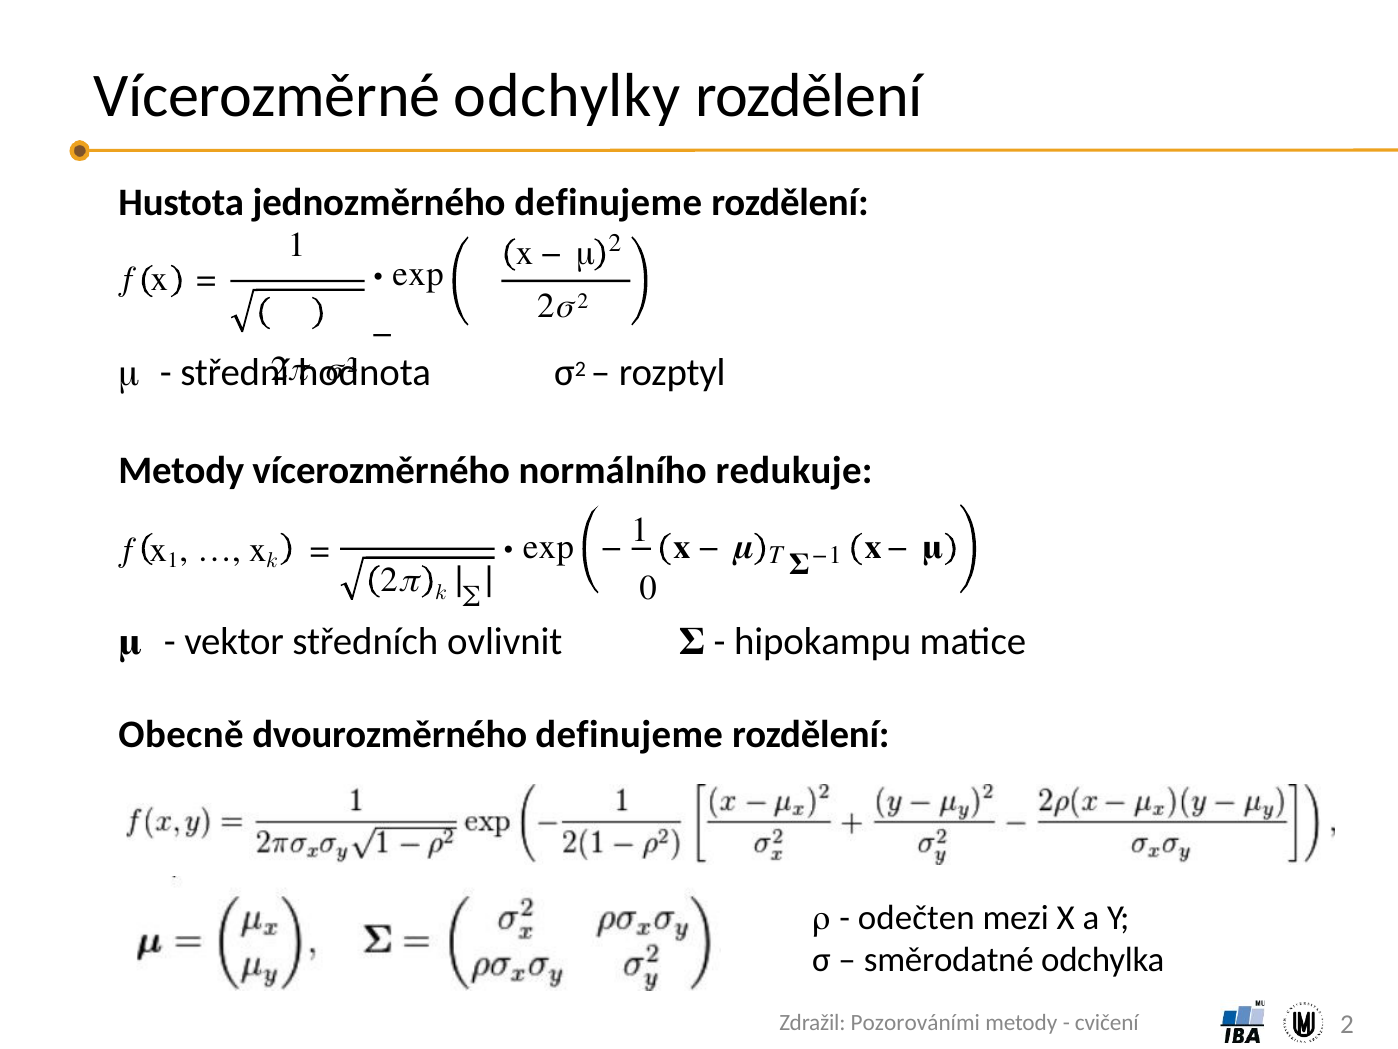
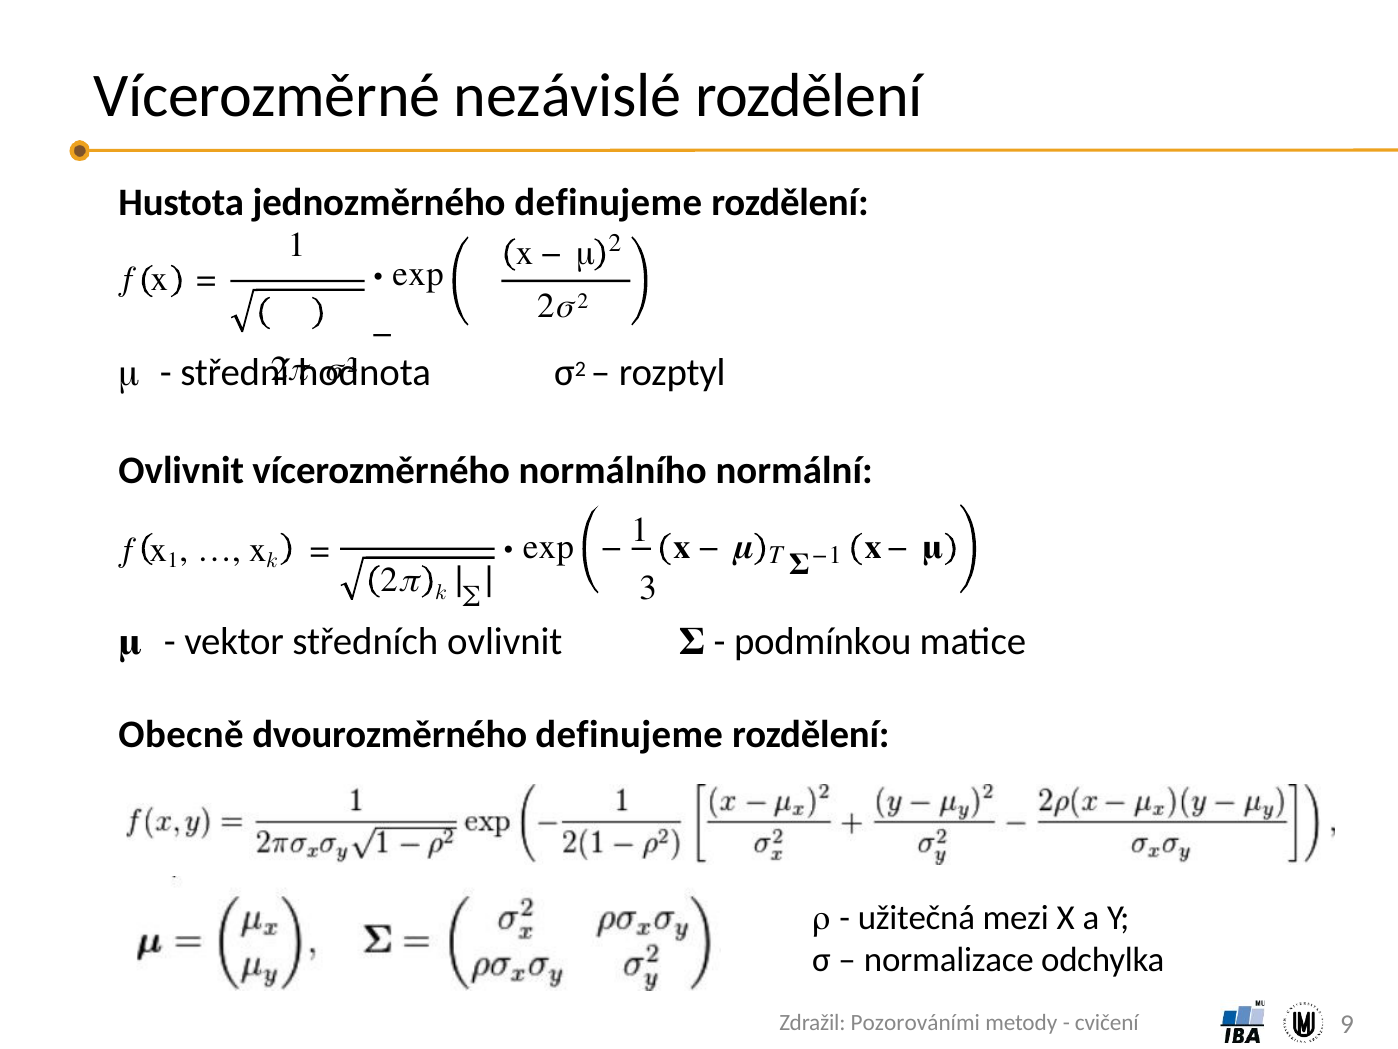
odchylky: odchylky -> nezávislé (568, 96)
Metody: Metody -> Ovlivnit (181, 470)
redukuje: redukuje -> normální (794, 470)
0: 0 -> 3 (648, 588)
hipokampu: hipokampu -> podmínkou (823, 641)
odečten: odečten -> užitečná (916, 918)
směrodatné: směrodatné -> normalizace (949, 960)
cvičení 2: 2 -> 9 (1347, 1024)
